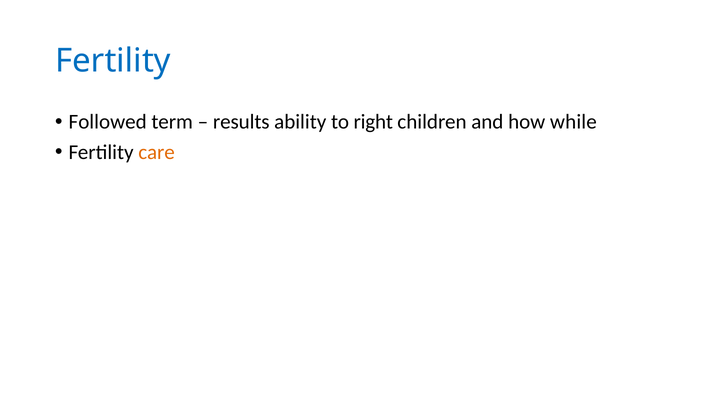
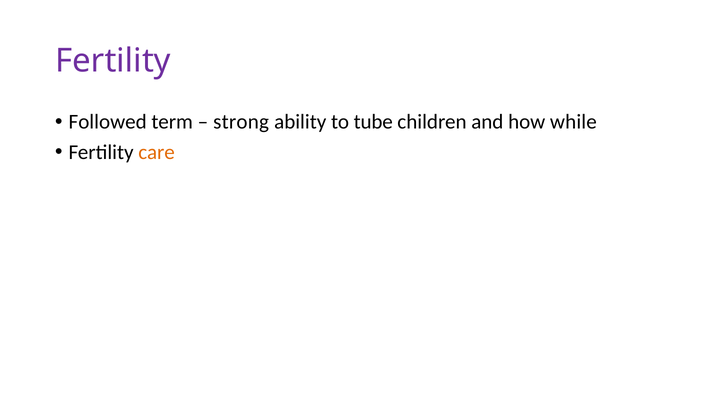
Fertility colour: blue -> purple (113, 61)
results: results -> strong (241, 122)
right: right -> tube (373, 122)
